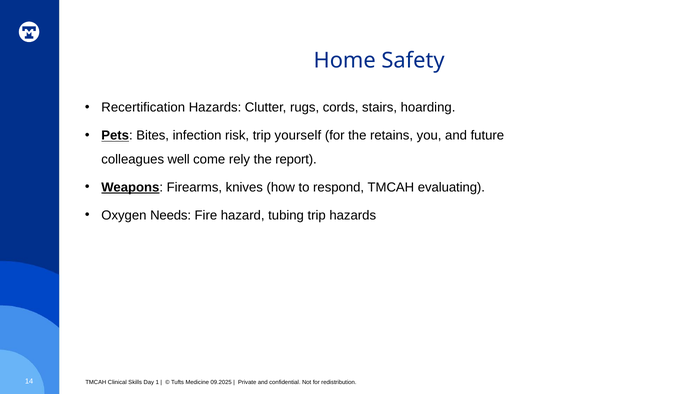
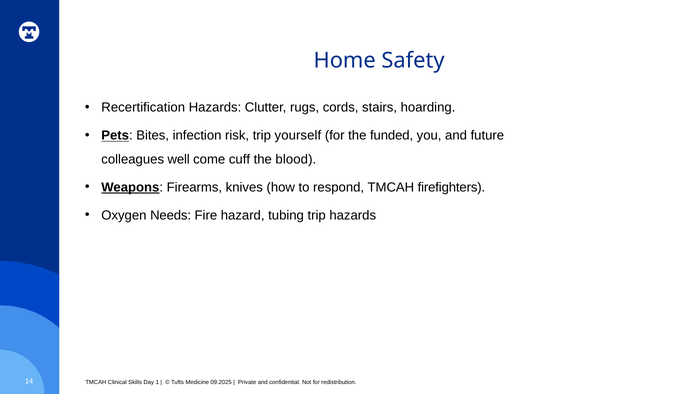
retains: retains -> funded (392, 135)
rely: rely -> cuff (239, 159)
report: report -> blood (296, 159)
evaluating: evaluating -> firefighters (451, 187)
